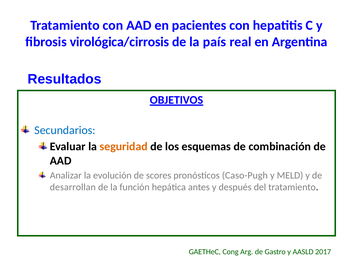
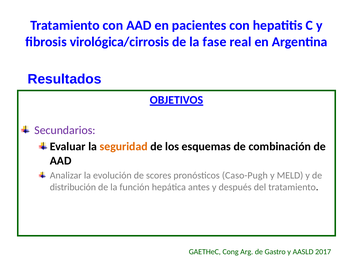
país: país -> fase (215, 42)
Secundarios colour: blue -> purple (65, 131)
desarrollan: desarrollan -> distribución (73, 188)
